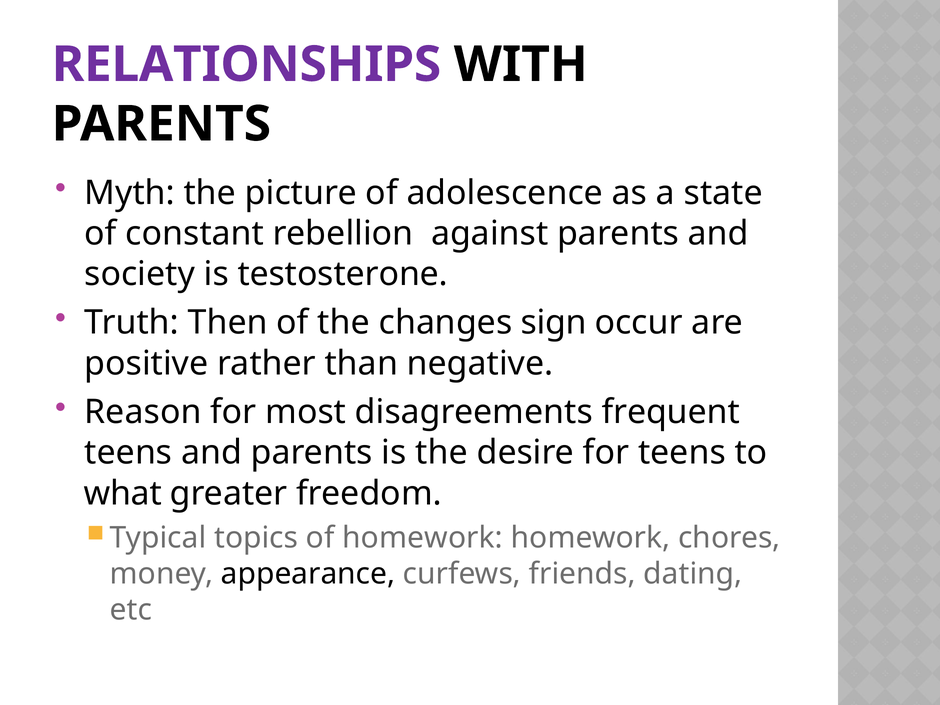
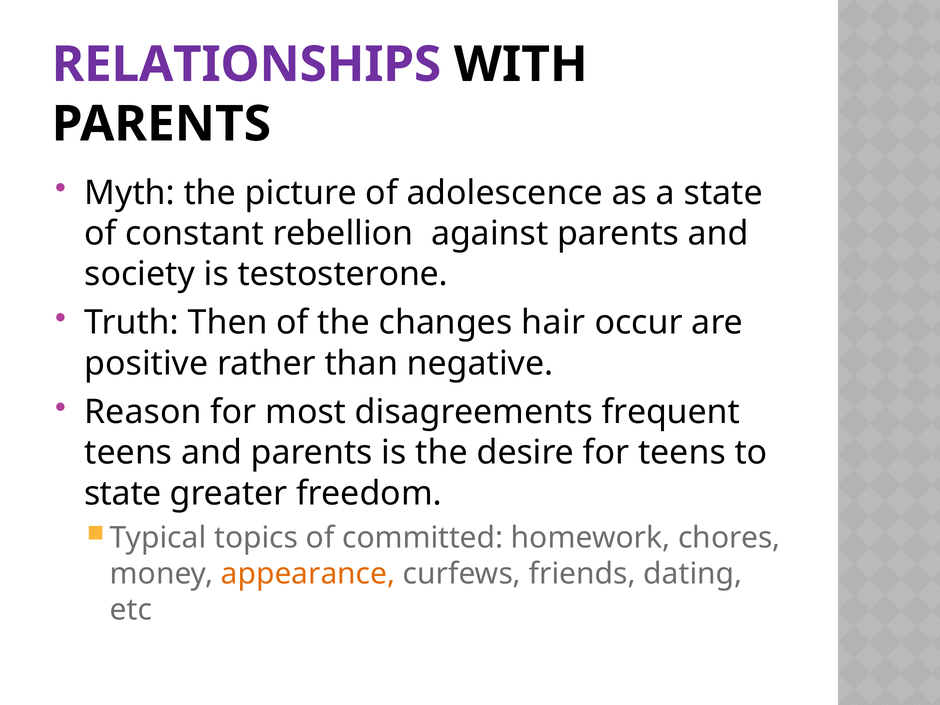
sign: sign -> hair (553, 323)
what: what -> state (123, 493)
of homework: homework -> committed (423, 538)
appearance colour: black -> orange (308, 574)
